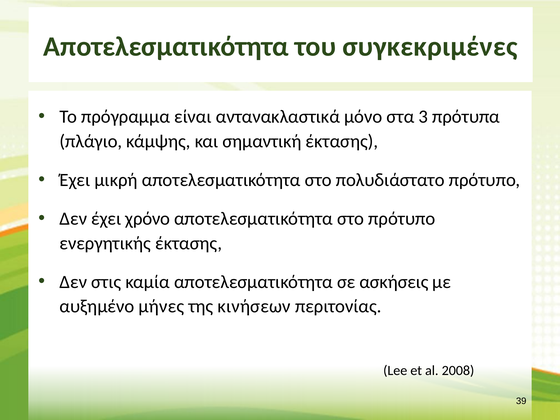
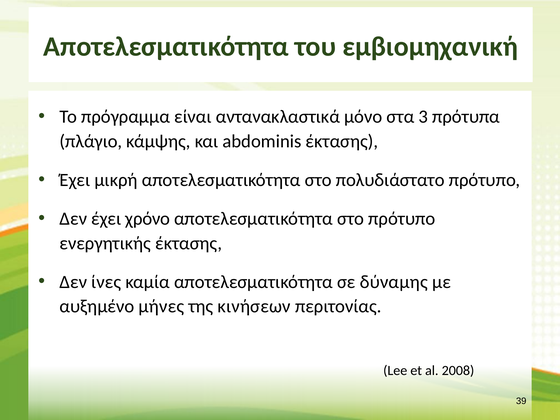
συγκεκριμένες: συγκεκριμένες -> εμβιομηχανική (430, 47)
σημαντική: σημαντική -> abdominis (262, 141)
στις: στις -> ίνες (106, 282)
ασκήσεις: ασκήσεις -> δύναμης (394, 282)
